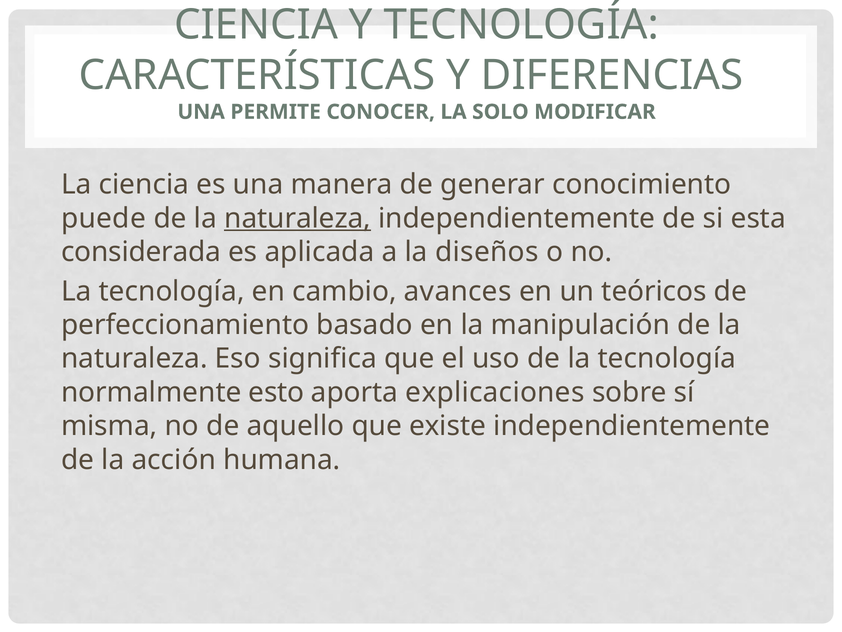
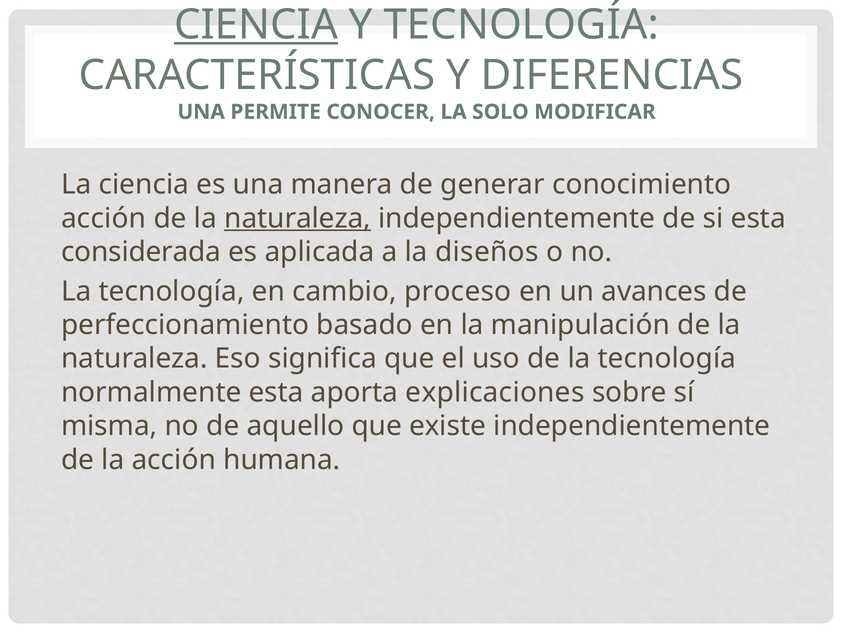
CIENCIA underline: none -> present (256, 25)
puede: puede -> acción (104, 218)
avances: avances -> proceso (458, 291)
teóricos: teóricos -> avances (654, 291)
normalmente esto: esto -> esta (276, 392)
